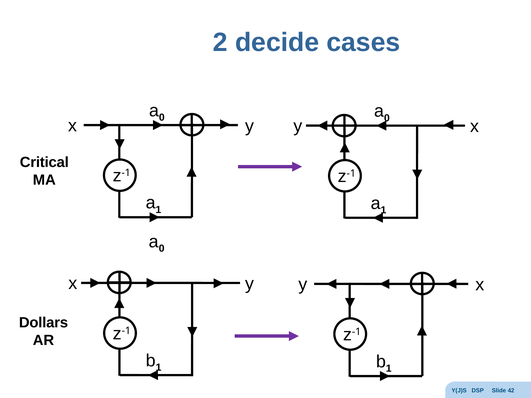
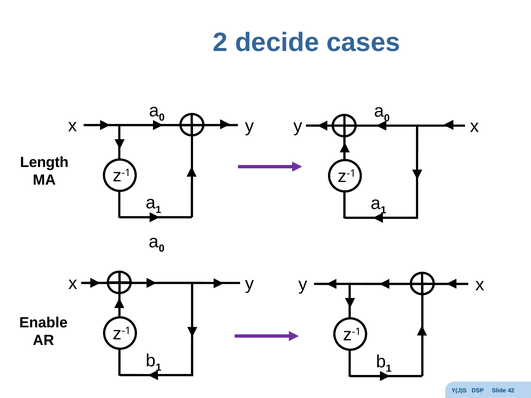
Critical: Critical -> Length (44, 162)
Dollars: Dollars -> Enable (43, 323)
